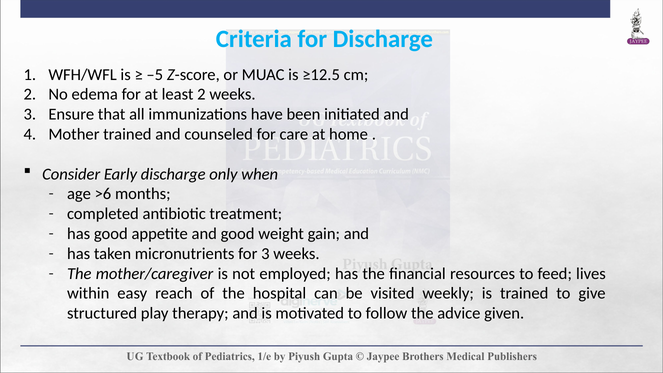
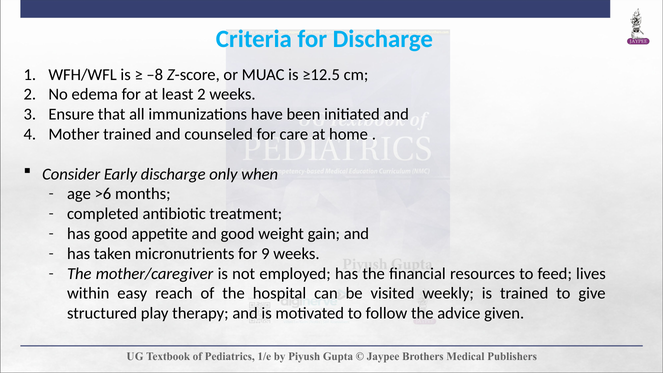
–5: –5 -> –8 (155, 75)
for 3: 3 -> 9 (265, 254)
